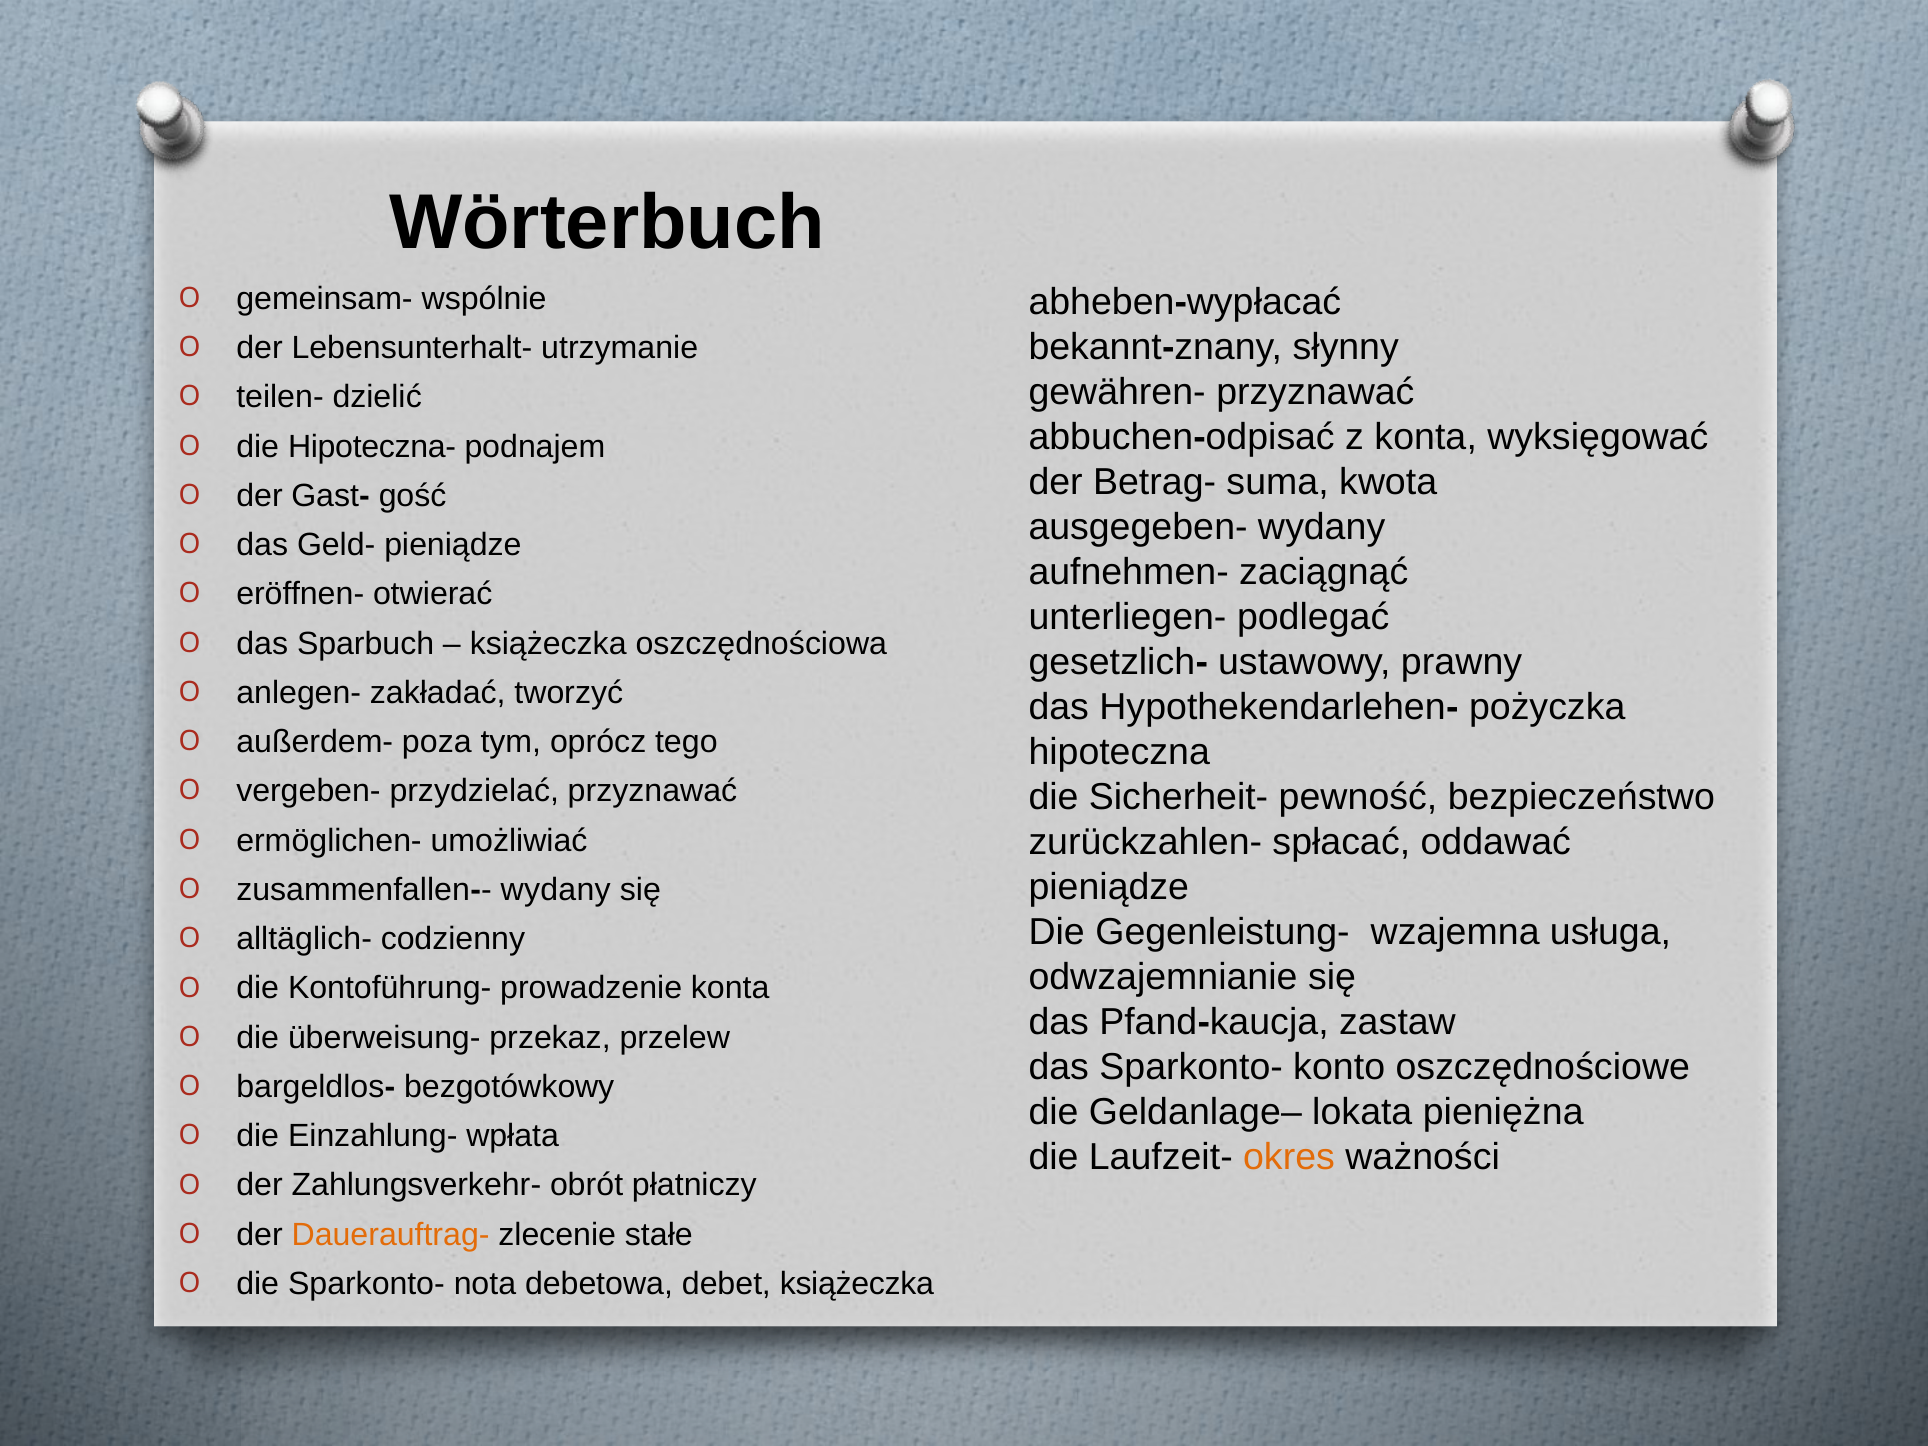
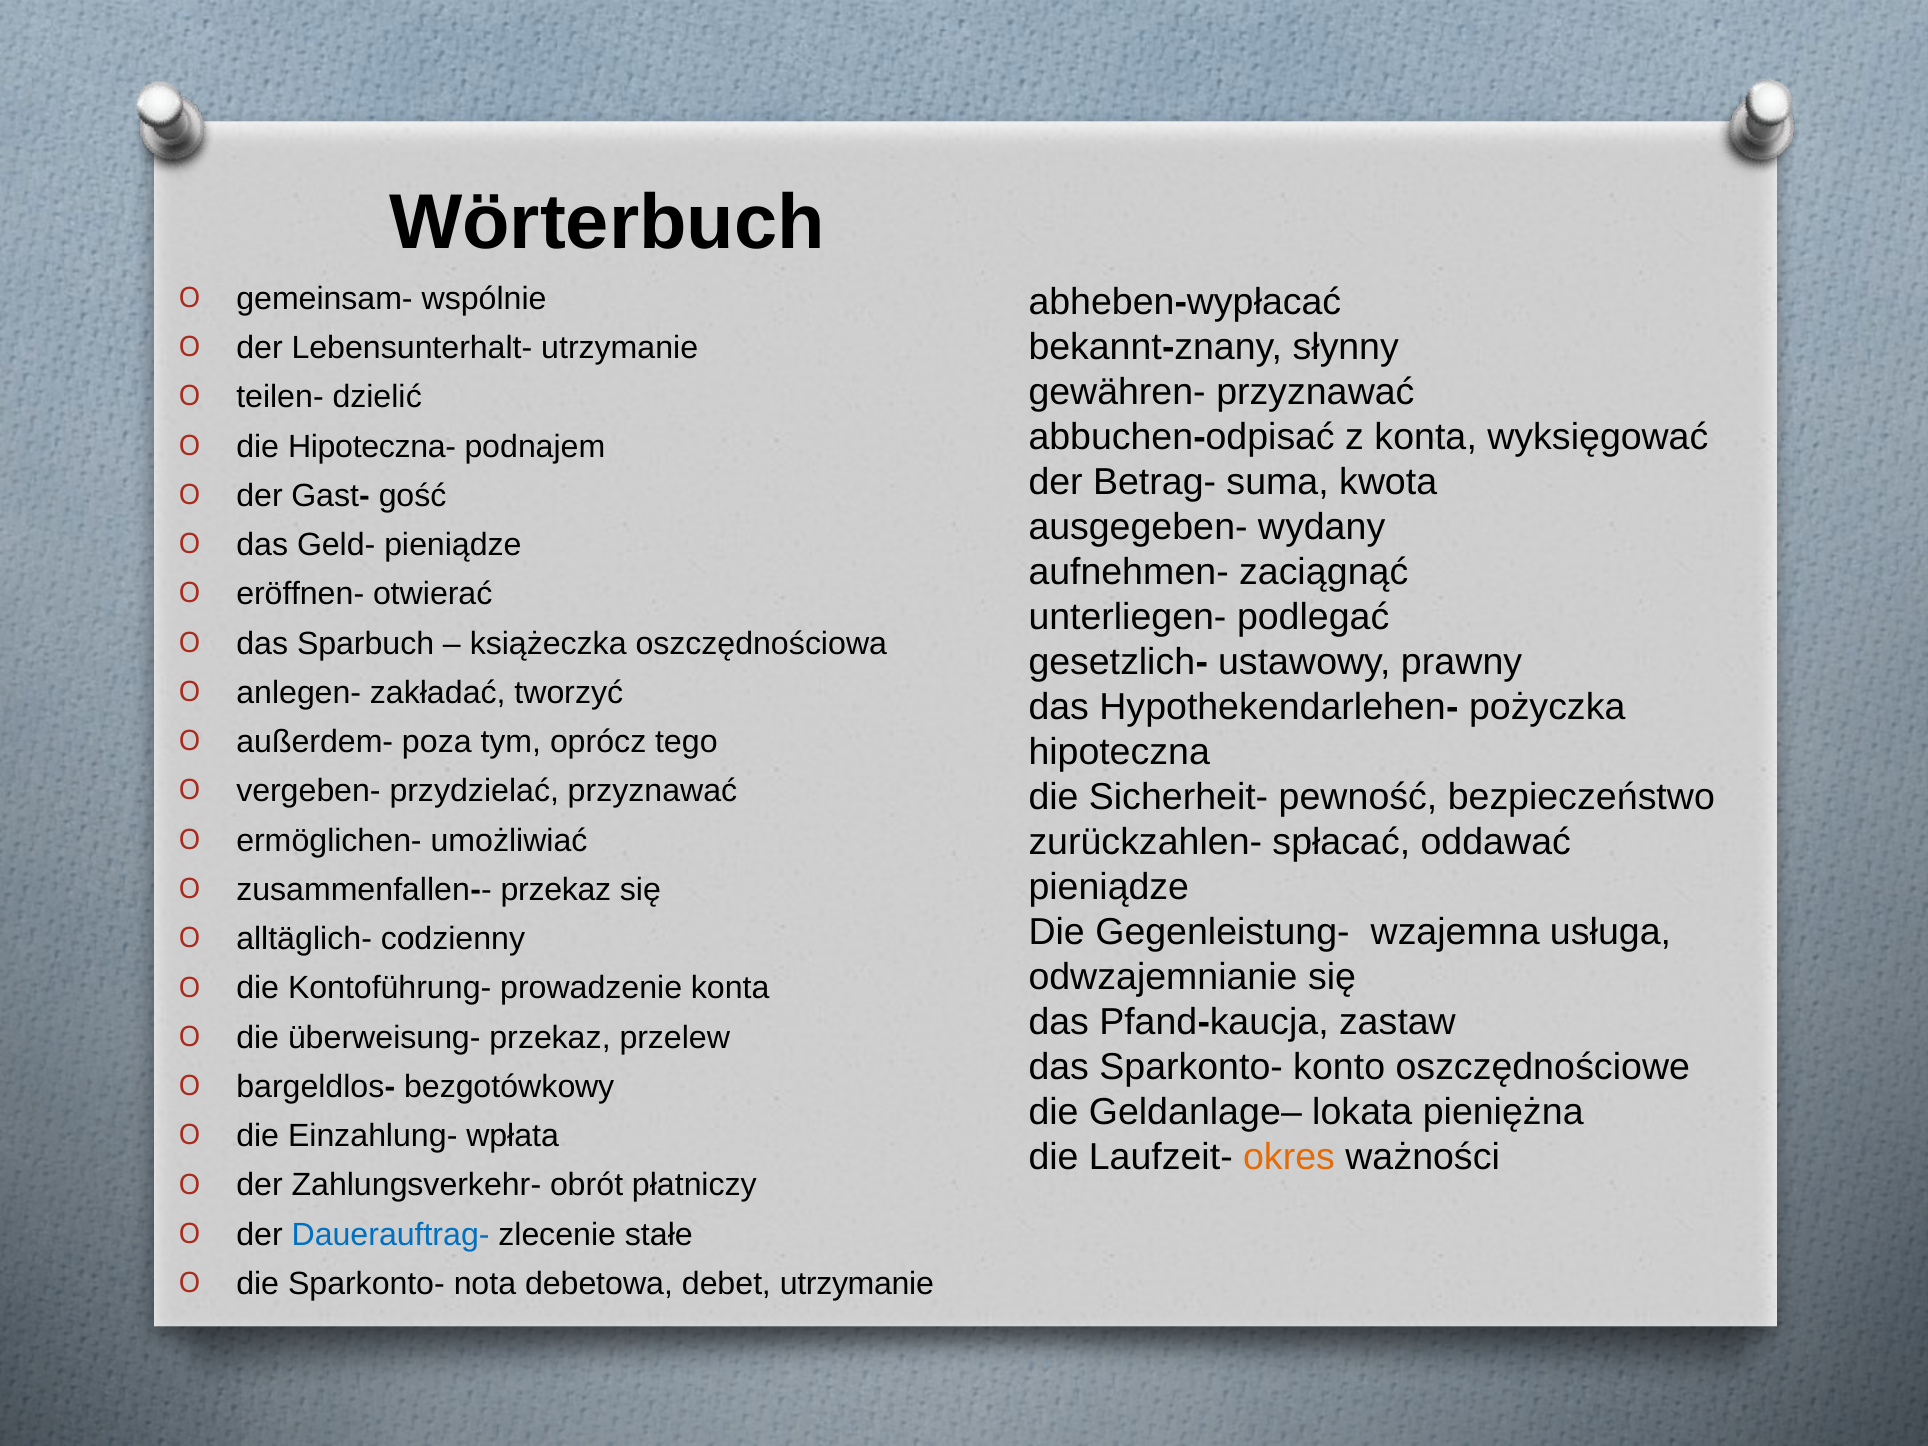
zusammenfallen-- wydany: wydany -> przekaz (556, 890)
Dauerauftrag- colour: orange -> blue (391, 1235)
debet książeczka: książeczka -> utrzymanie (857, 1284)
